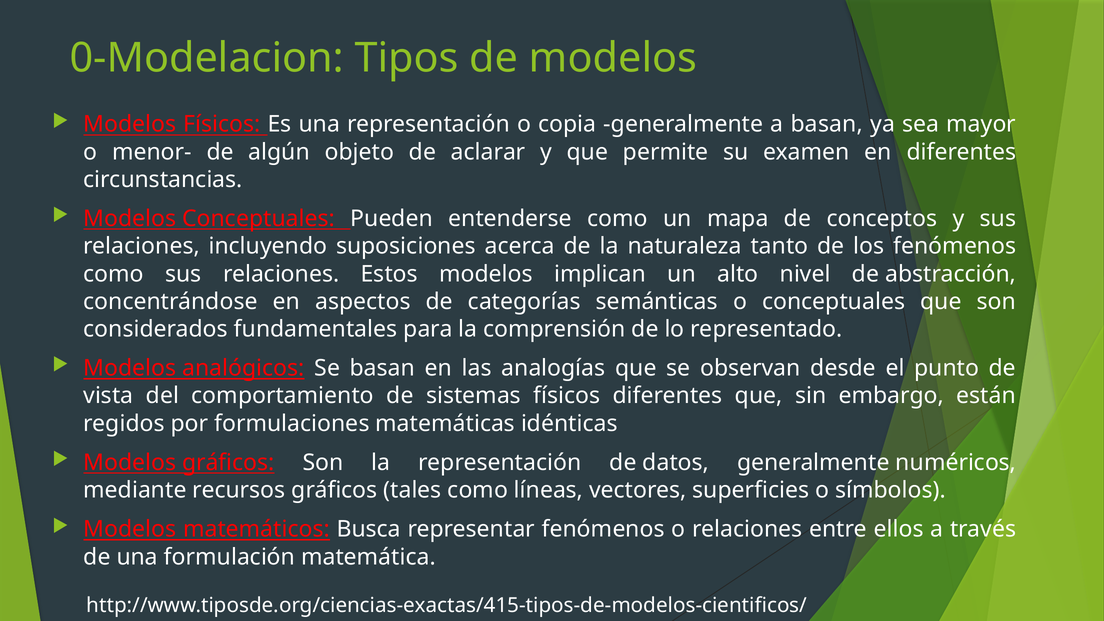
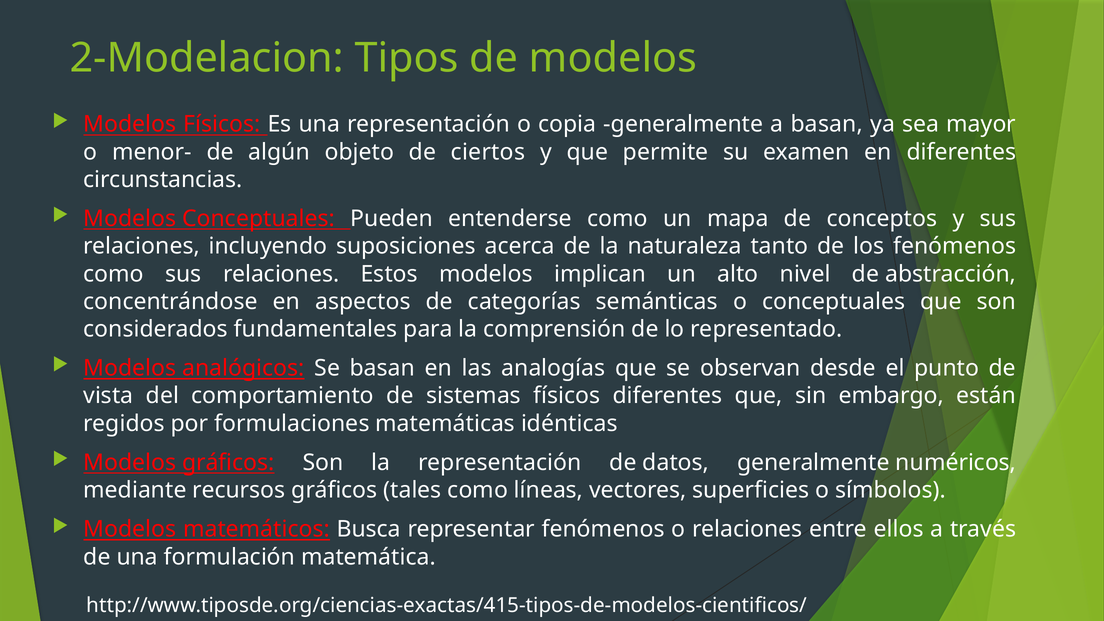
0-Modelacion: 0-Modelacion -> 2-Modelacion (207, 58)
aclarar: aclarar -> ciertos (488, 152)
